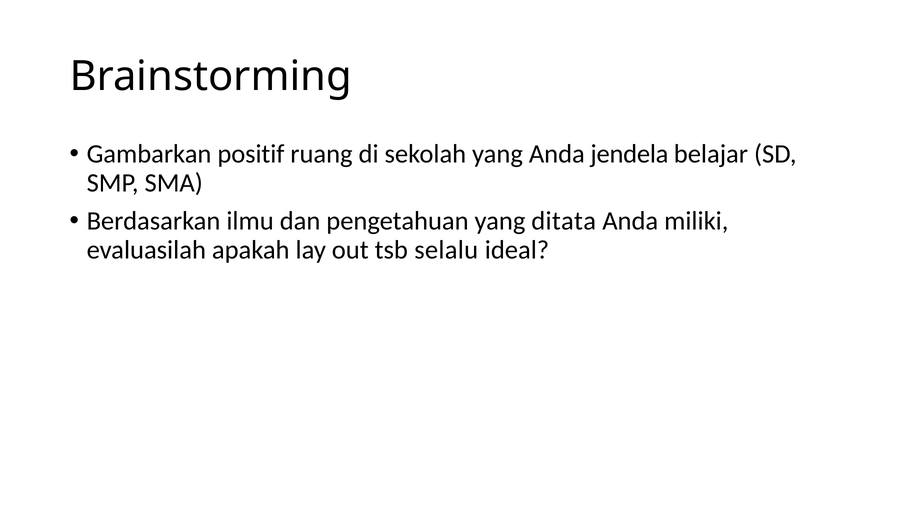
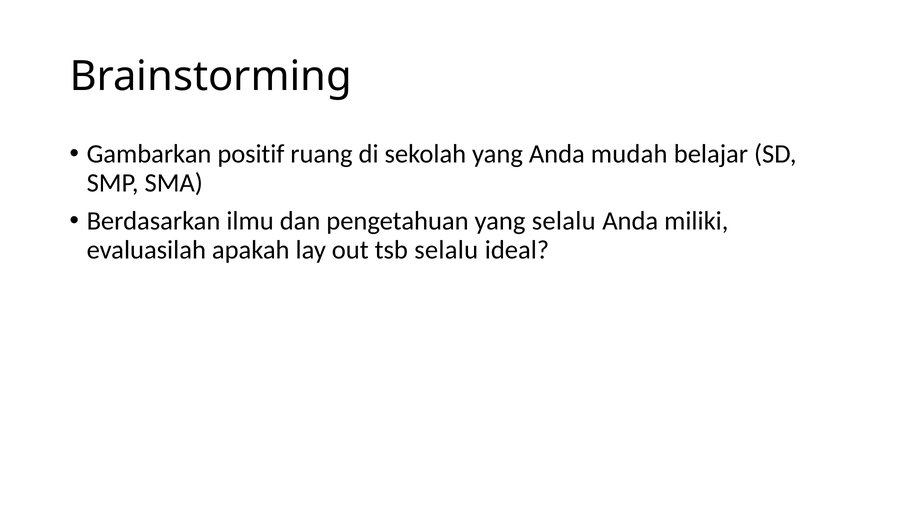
jendela: jendela -> mudah (629, 154)
yang ditata: ditata -> selalu (564, 221)
